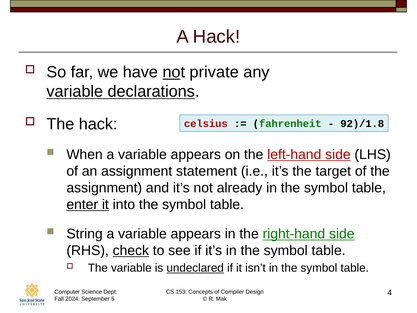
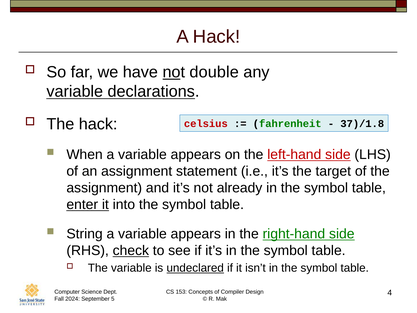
private: private -> double (214, 72)
92)/1.8: 92)/1.8 -> 37)/1.8 (362, 124)
